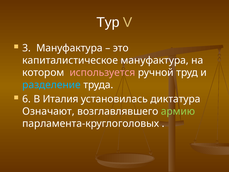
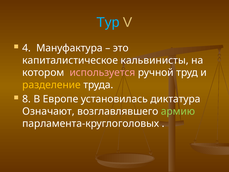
Тур colour: white -> light blue (108, 22)
3: 3 -> 4 (27, 48)
капиталистическое мануфактура: мануфактура -> кальвинисты (155, 60)
разделение colour: light blue -> yellow (52, 85)
6: 6 -> 8 (27, 99)
Италия: Италия -> Европе (61, 99)
